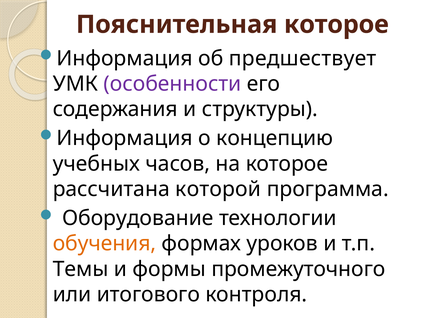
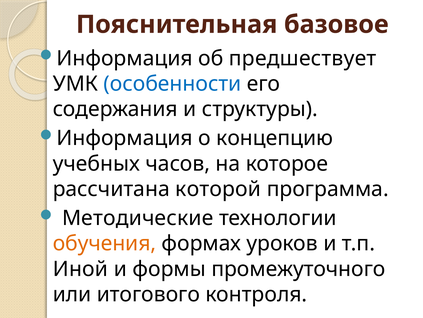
Пояснительная которое: которое -> базовое (336, 24)
особенности colour: purple -> blue (173, 84)
Оборудование: Оборудование -> Методические (138, 218)
Темы: Темы -> Иной (80, 268)
